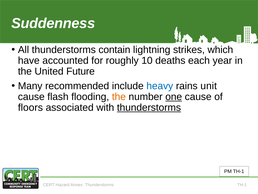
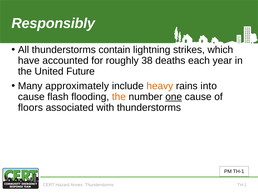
Suddenness: Suddenness -> Responsibly (53, 23)
10: 10 -> 38 (147, 60)
recommended: recommended -> approximately (77, 86)
heavy colour: blue -> orange (160, 86)
unit: unit -> into (209, 86)
thunderstorms underline: present -> none (149, 107)
